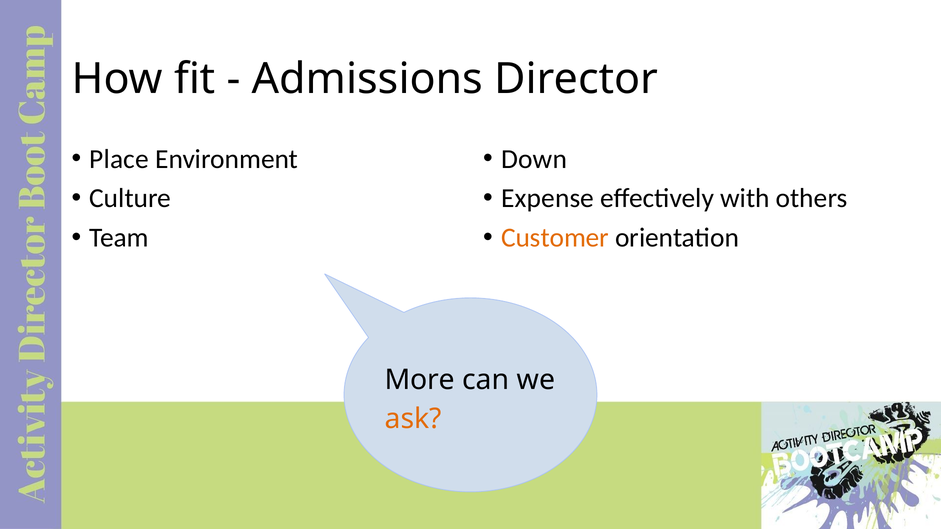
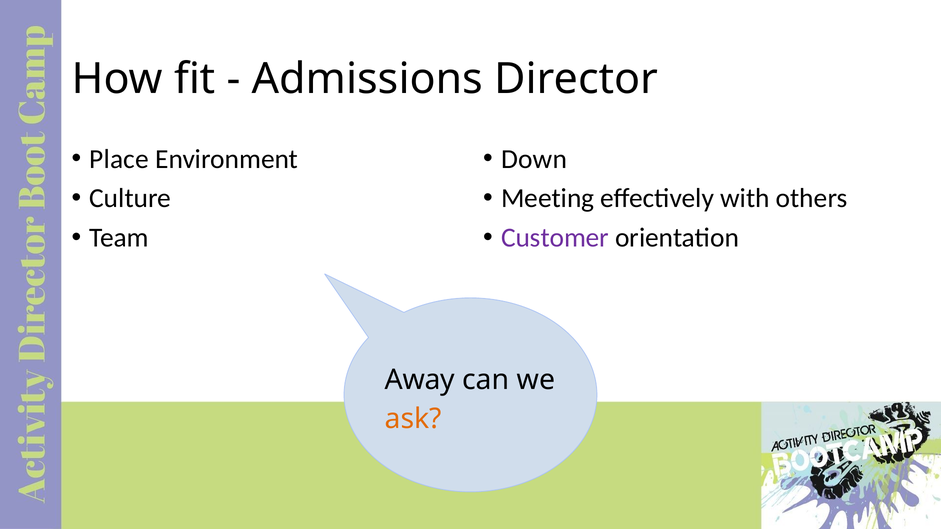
Expense: Expense -> Meeting (548, 199)
Customer colour: orange -> purple (555, 238)
More: More -> Away (420, 380)
